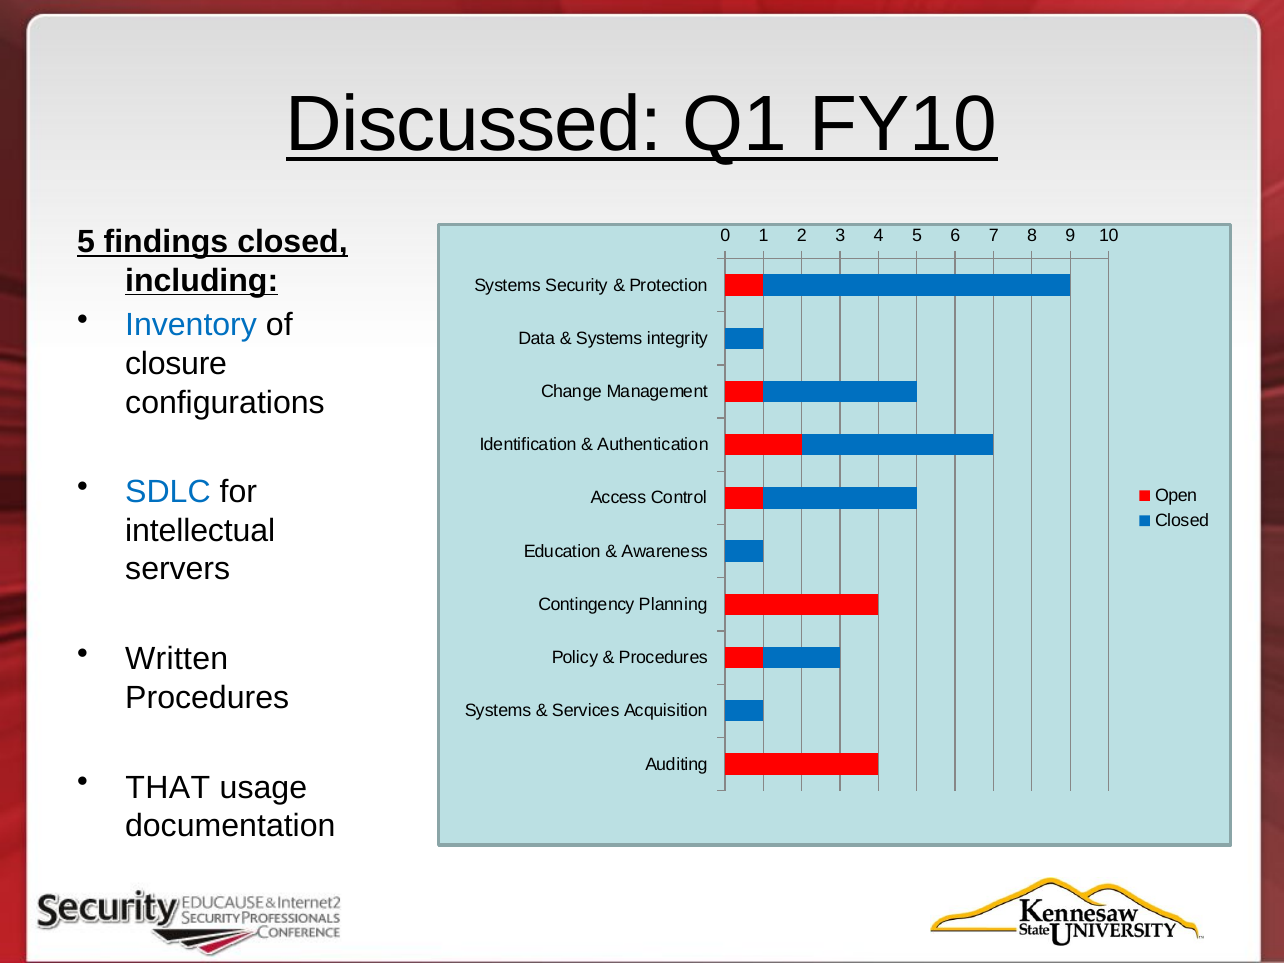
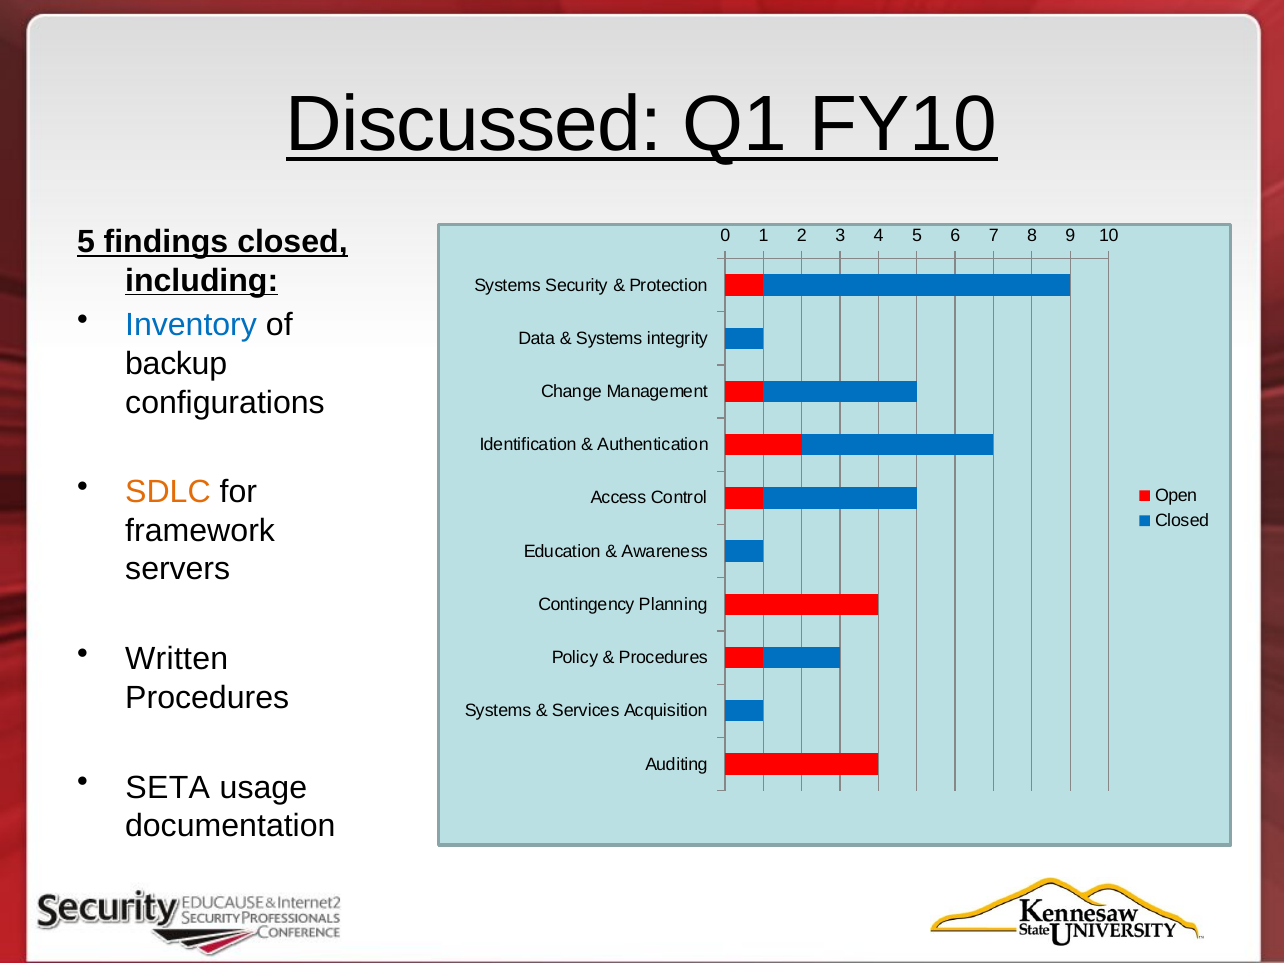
closure: closure -> backup (176, 364)
SDLC colour: blue -> orange (168, 492)
intellectual: intellectual -> framework (200, 531)
THAT: THAT -> SETA (168, 788)
